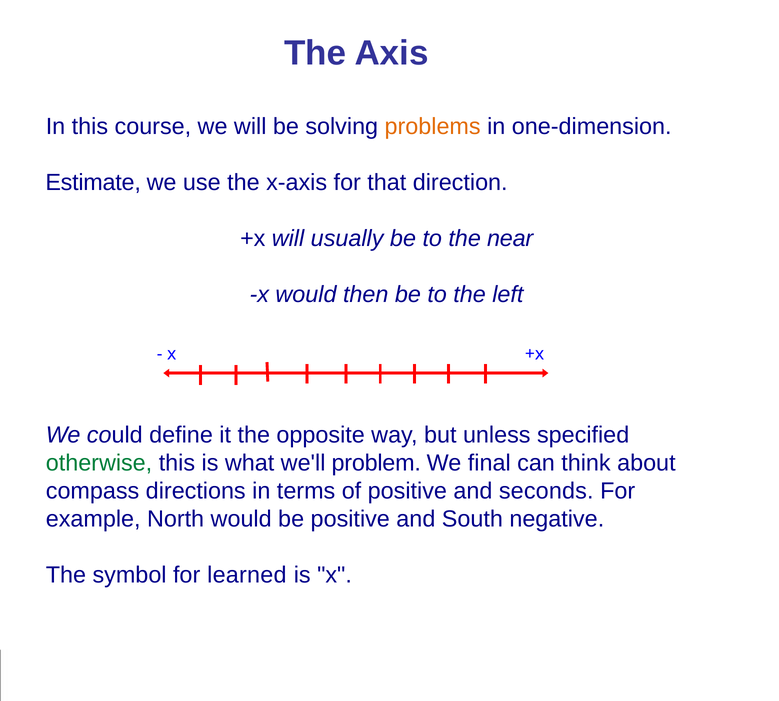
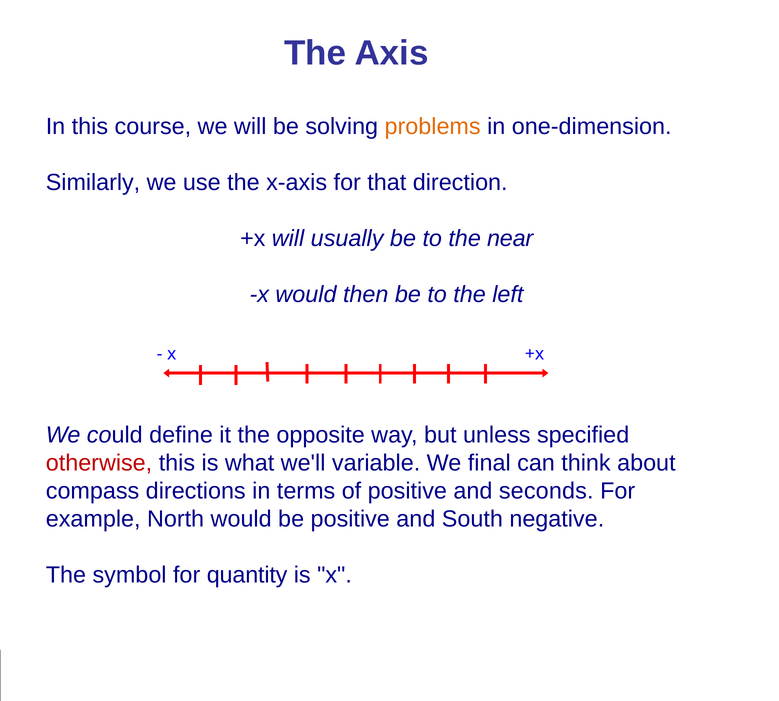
Estimate: Estimate -> Similarly (93, 183)
otherwise colour: green -> red (99, 463)
problem: problem -> variable (376, 463)
learned: learned -> quantity (247, 575)
